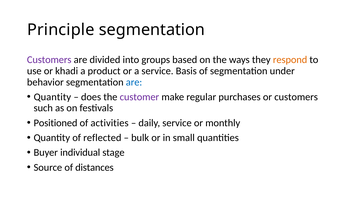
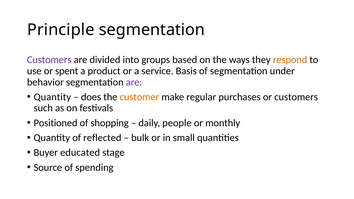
khadi: khadi -> spent (67, 71)
are colour: blue -> purple (134, 82)
customer colour: purple -> orange (139, 97)
activities: activities -> shopping (110, 123)
daily service: service -> people (177, 123)
individual: individual -> educated (80, 153)
distances: distances -> spending (94, 168)
